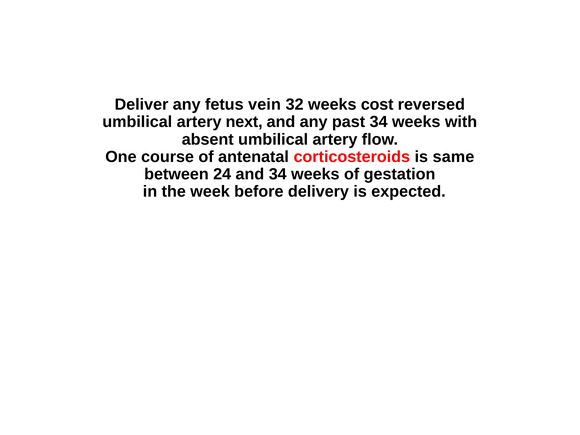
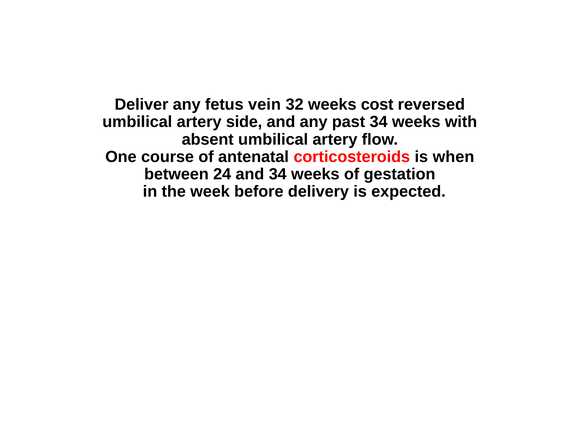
next: next -> side (244, 122)
same: same -> when (454, 157)
